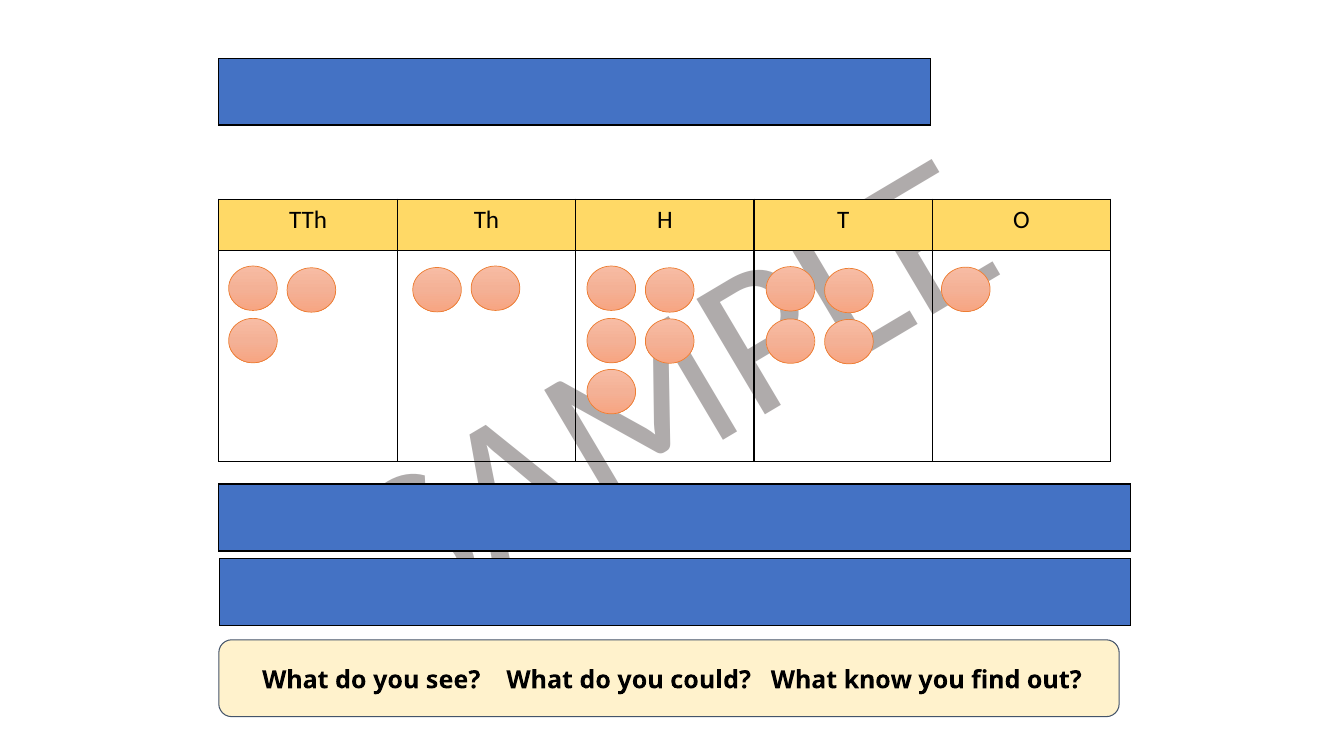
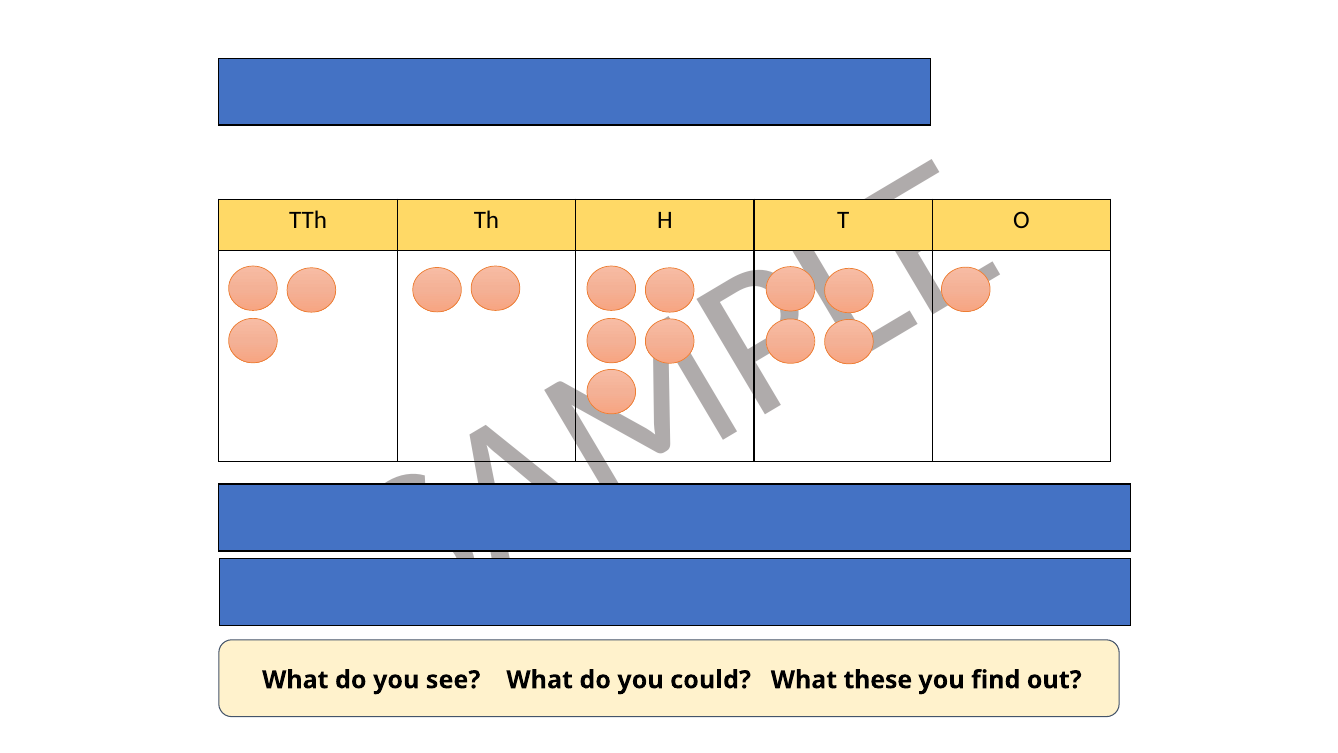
know: know -> these (878, 680)
